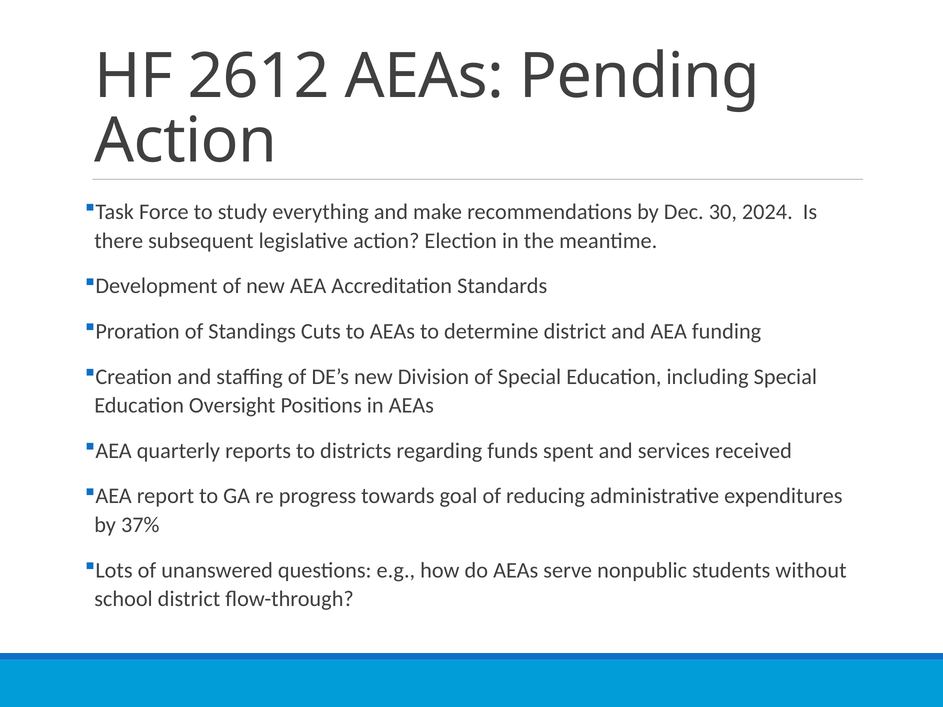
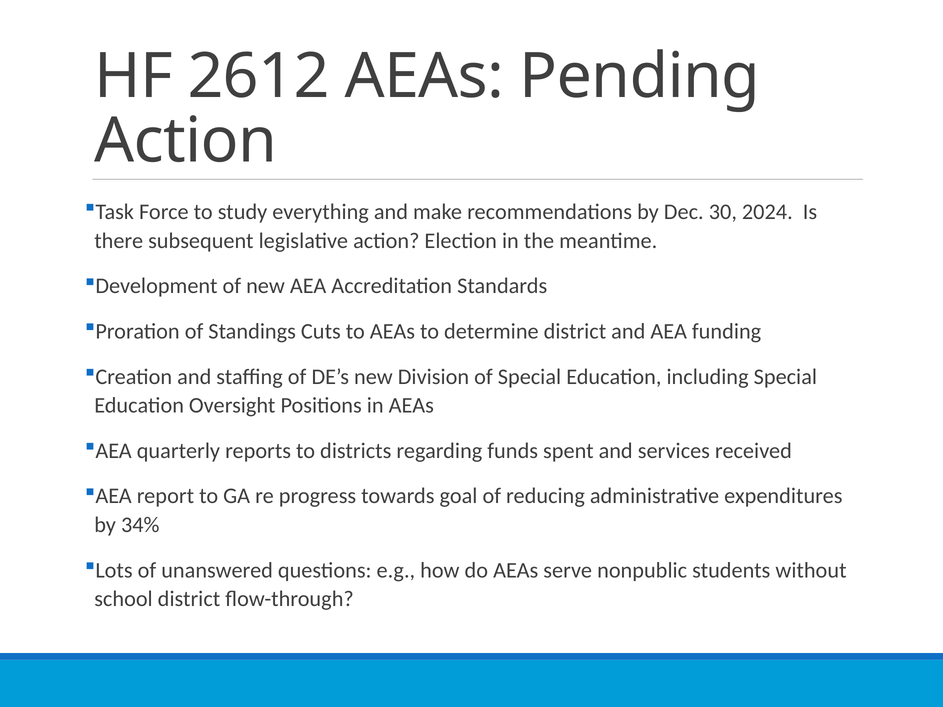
37%: 37% -> 34% (140, 525)
